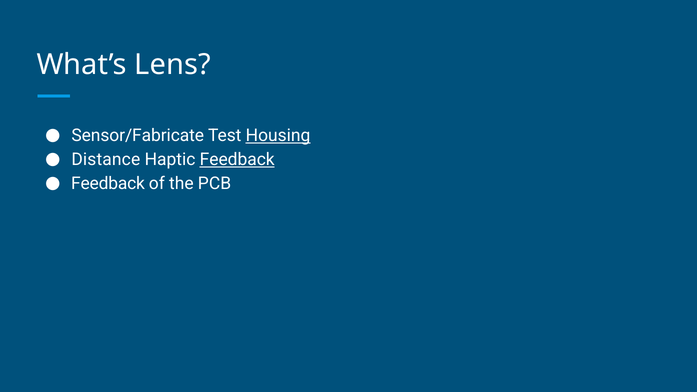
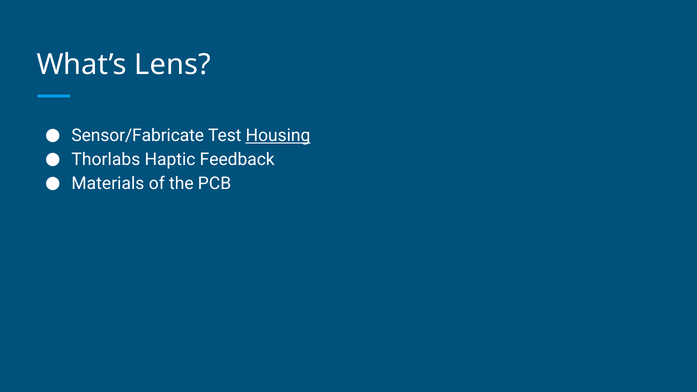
Distance: Distance -> Thorlabs (106, 159)
Feedback underline: present -> none (237, 159)
Feedback: Feedback -> Materials (108, 183)
